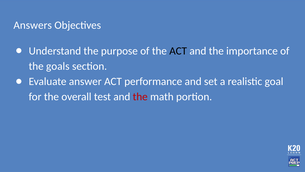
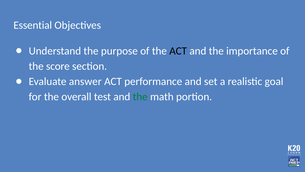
Answers: Answers -> Essential (33, 25)
goals: goals -> score (58, 66)
the colour: red -> green (140, 97)
